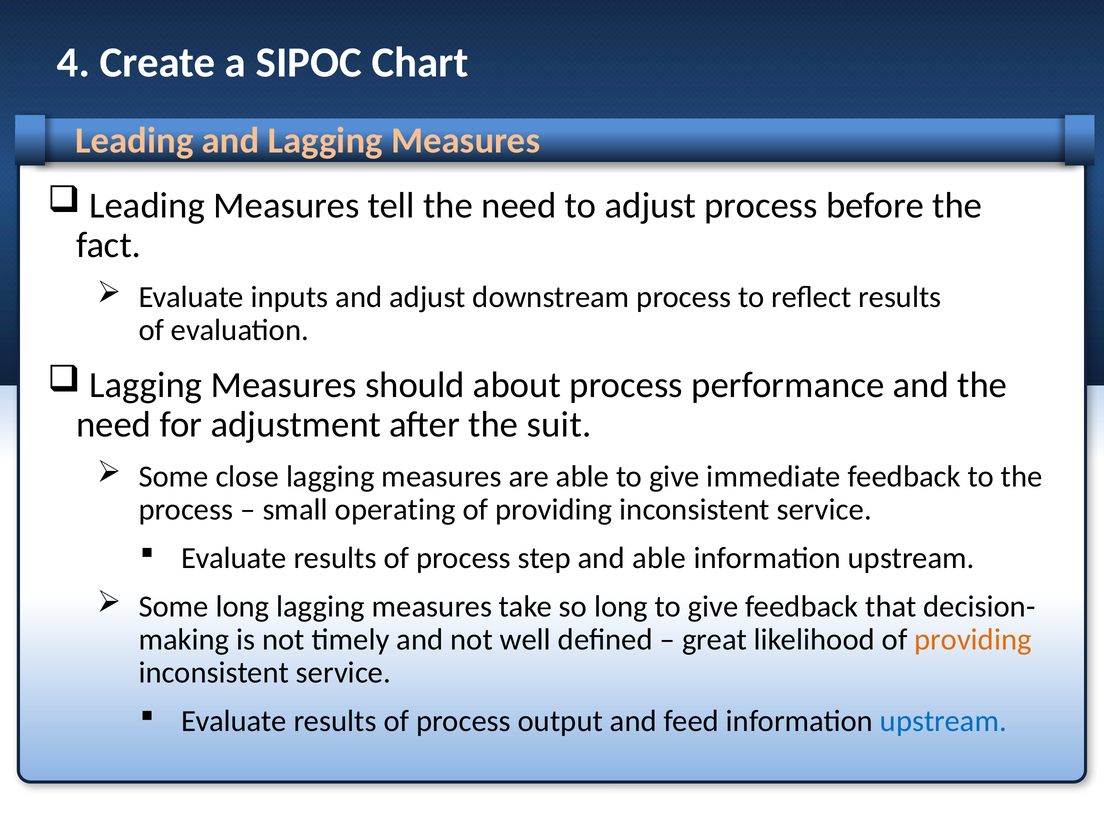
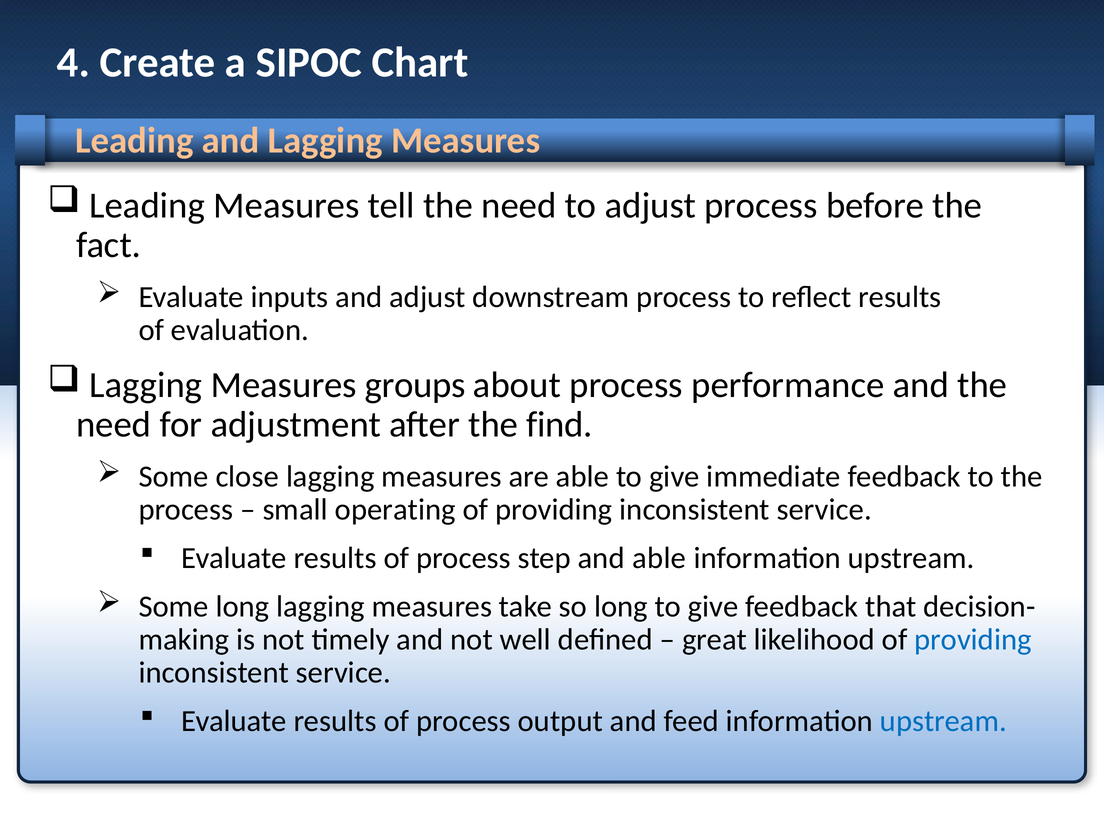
should: should -> groups (415, 385)
suit: suit -> find (559, 425)
providing colour: orange -> blue (973, 640)
